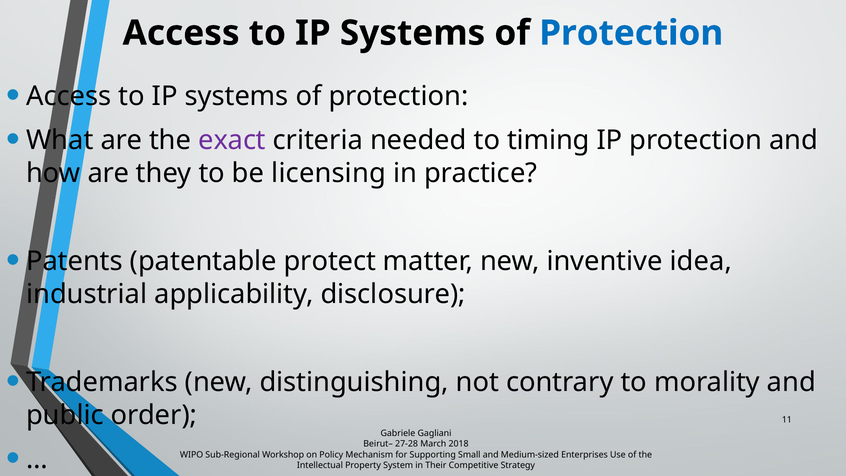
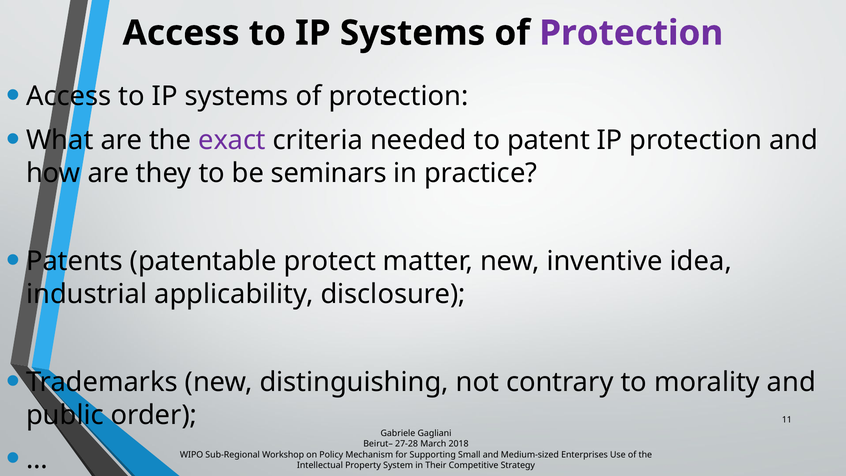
Protection colour: blue -> purple (631, 33)
timing: timing -> patent (548, 140)
licensing: licensing -> seminars (329, 173)
